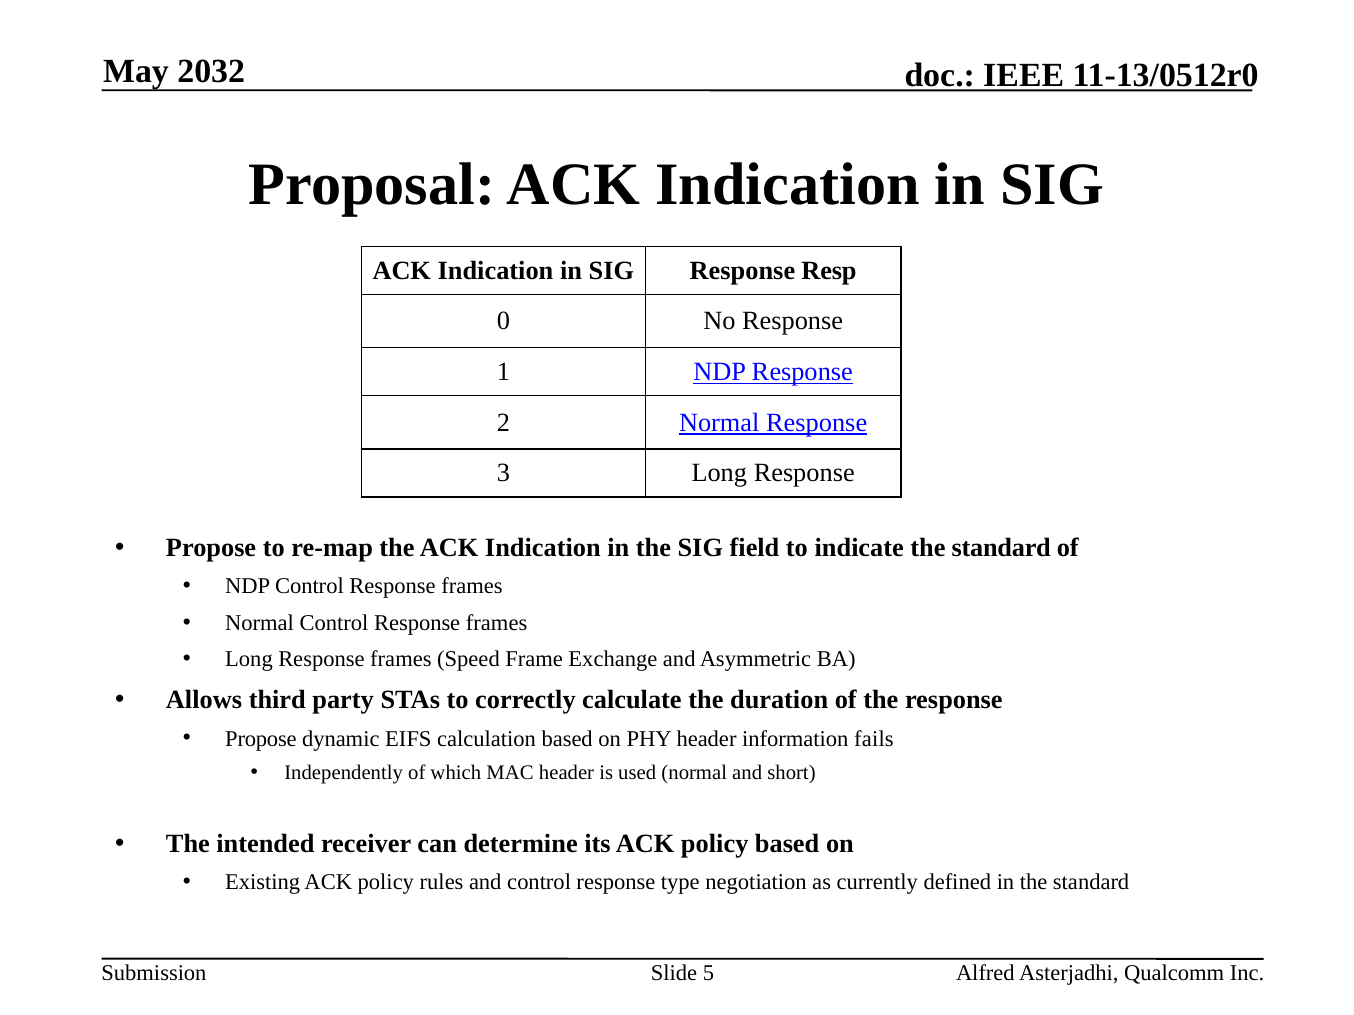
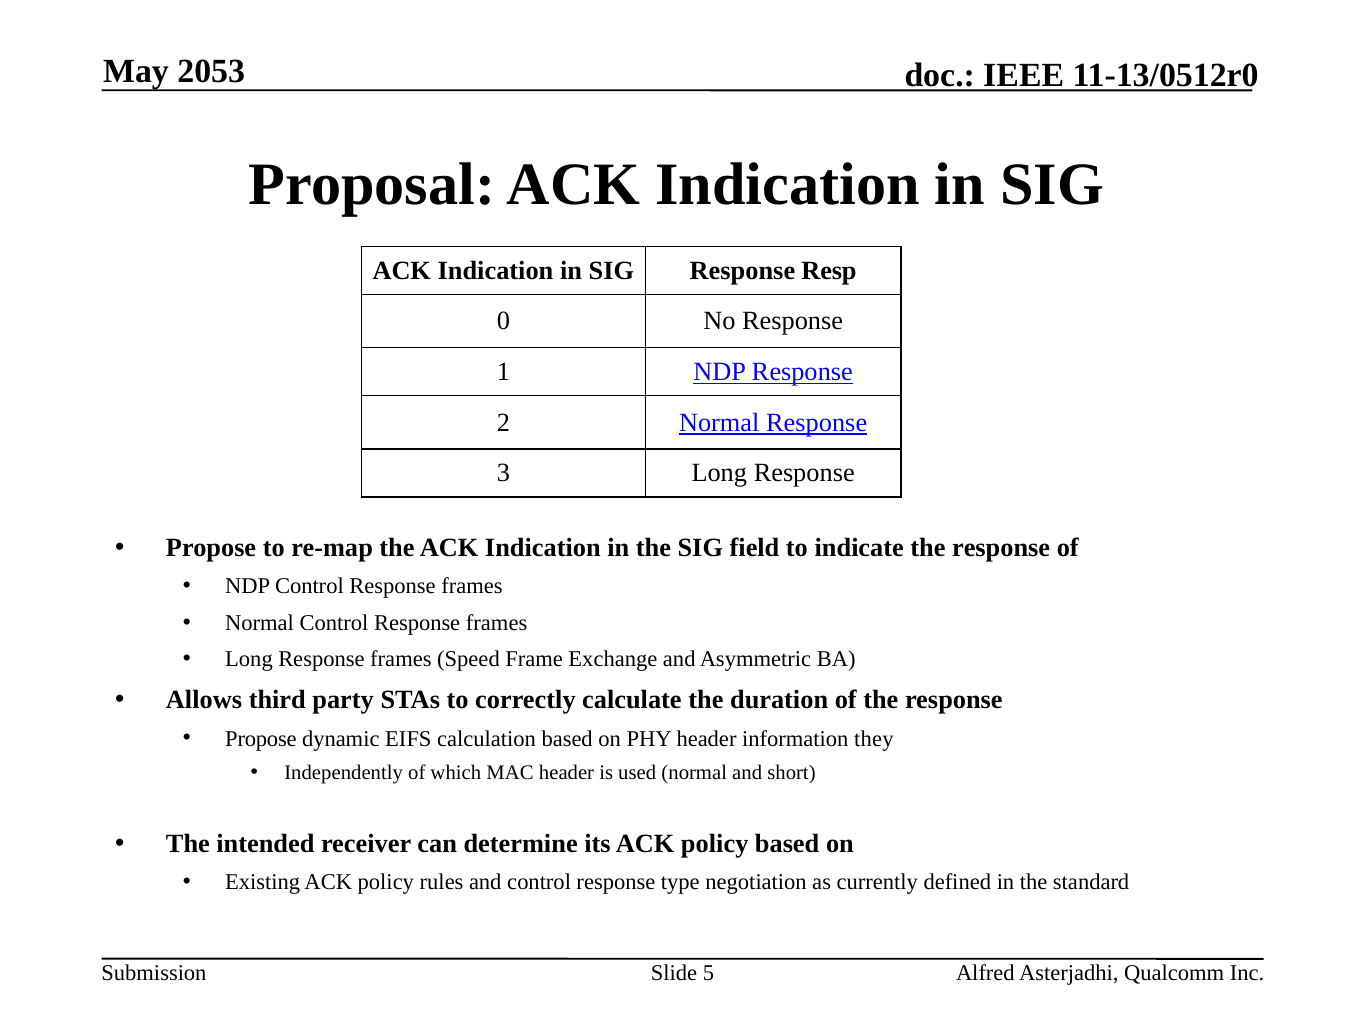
2032: 2032 -> 2053 (211, 72)
indicate the standard: standard -> response (1001, 548)
fails: fails -> they (874, 739)
